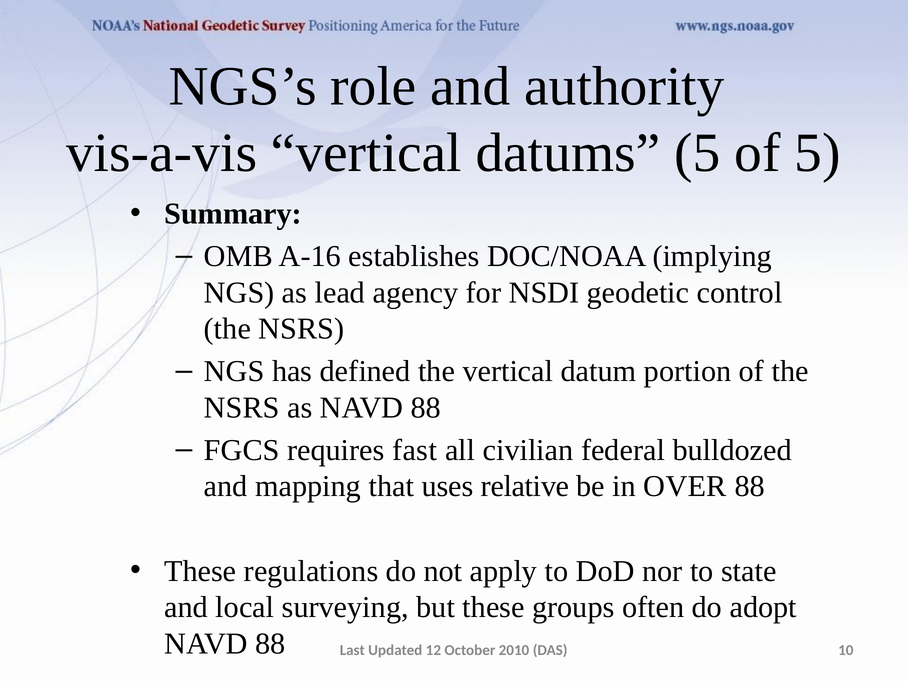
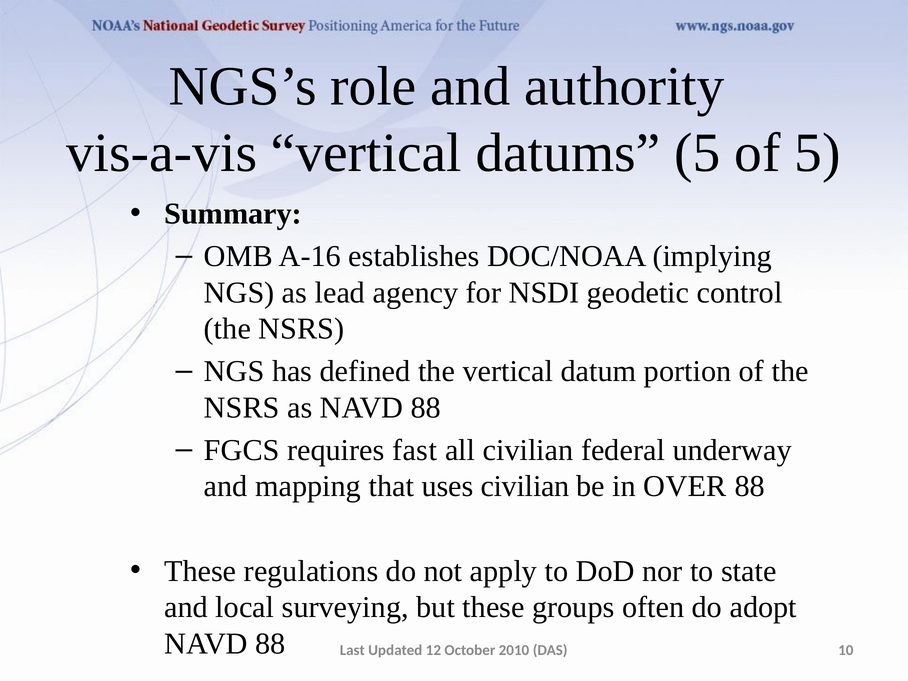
bulldozed: bulldozed -> underway (732, 450)
uses relative: relative -> civilian (525, 486)
